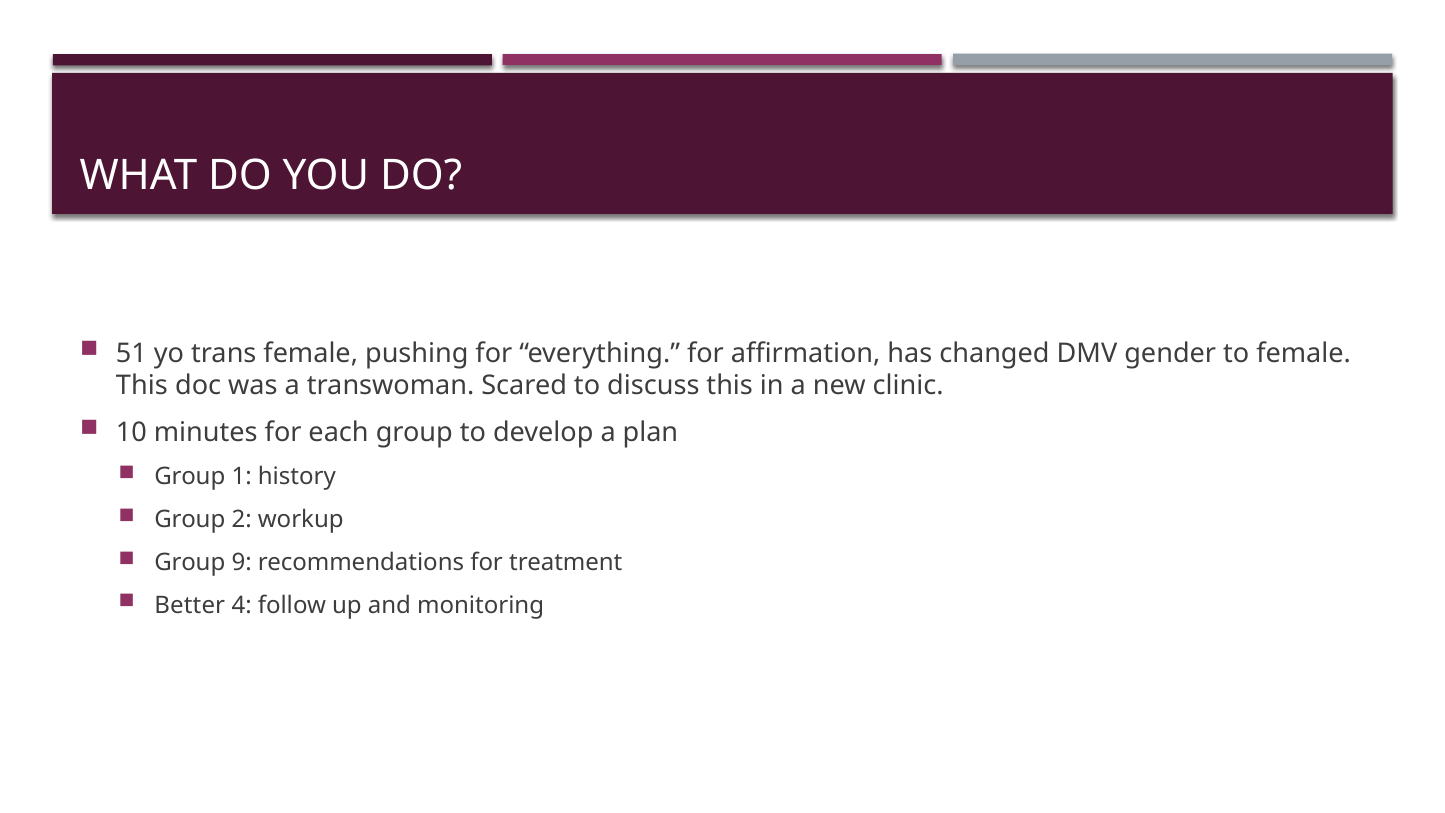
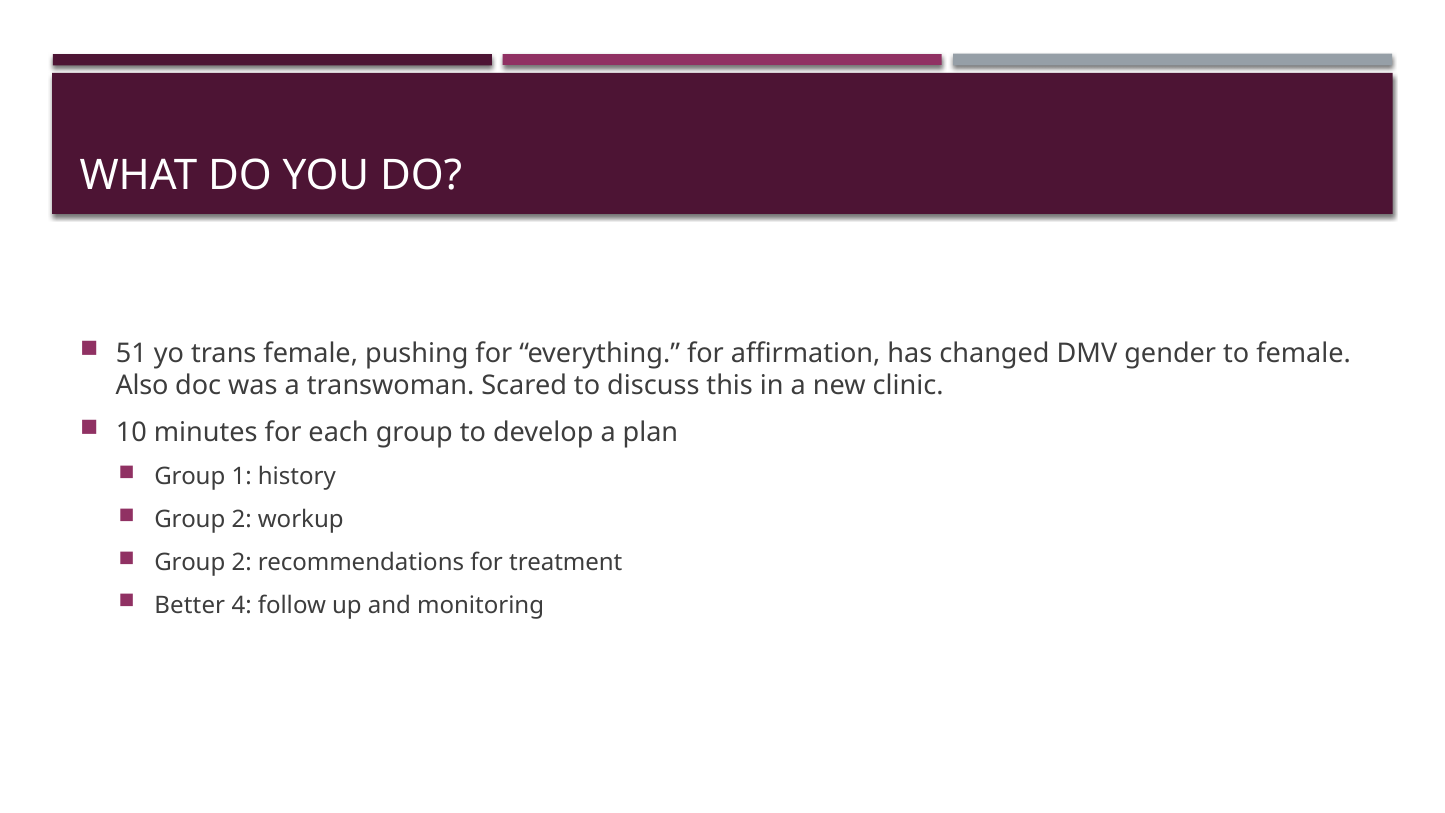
This: This -> Also (142, 386)
9: 9 -> 2 (242, 562)
